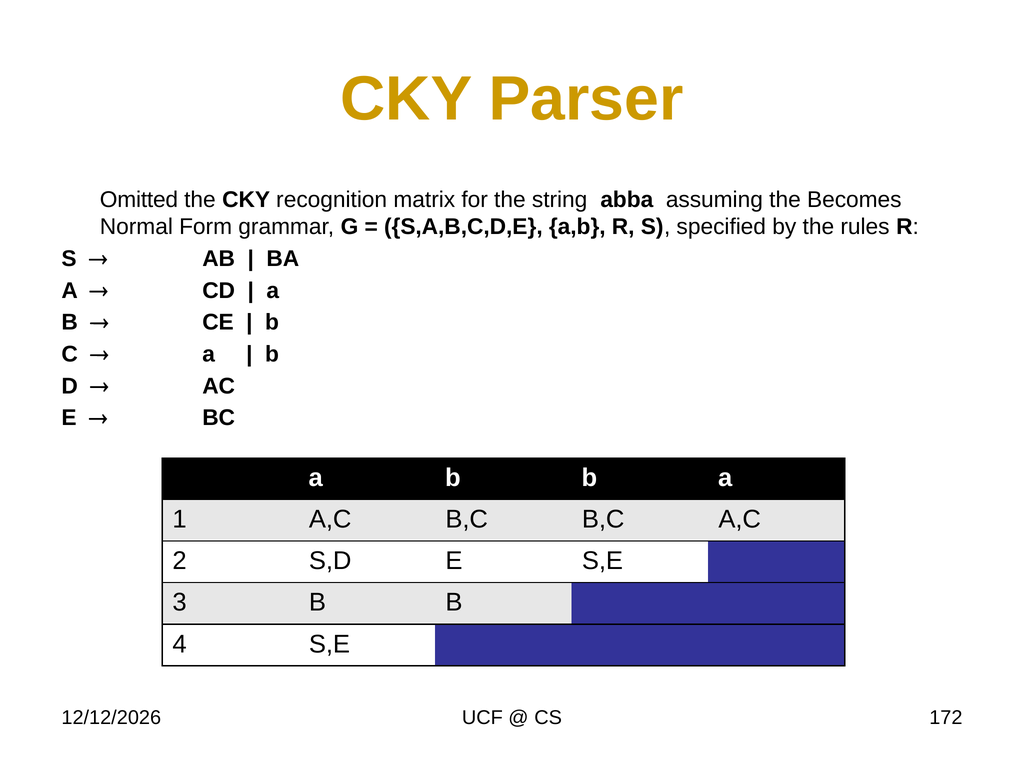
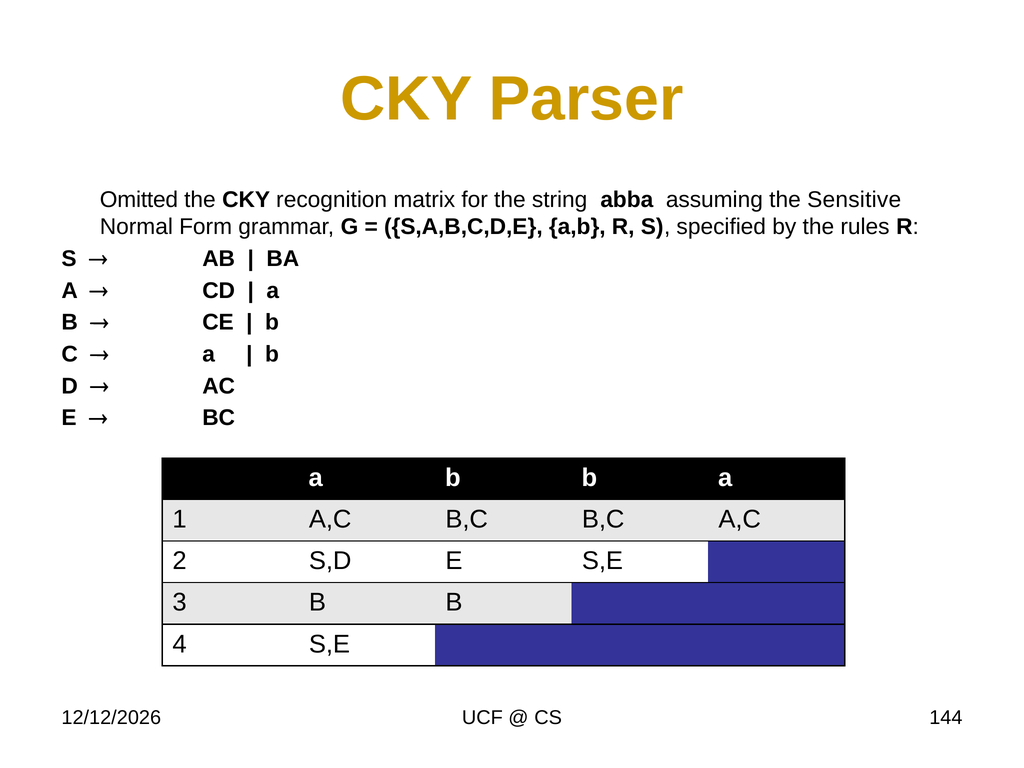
Becomes: Becomes -> Sensitive (854, 200)
172: 172 -> 144 (946, 718)
